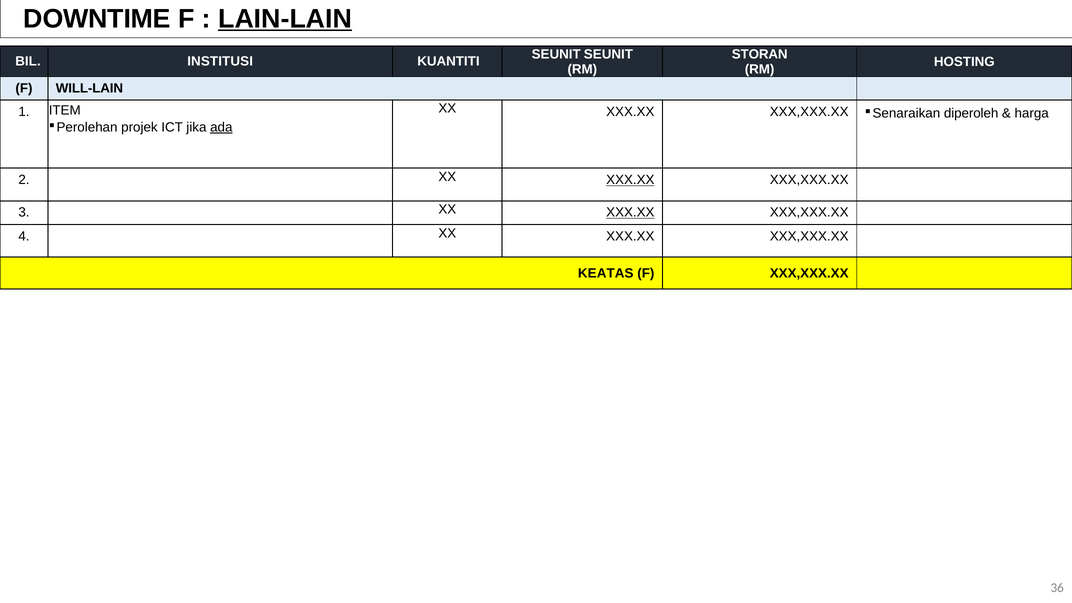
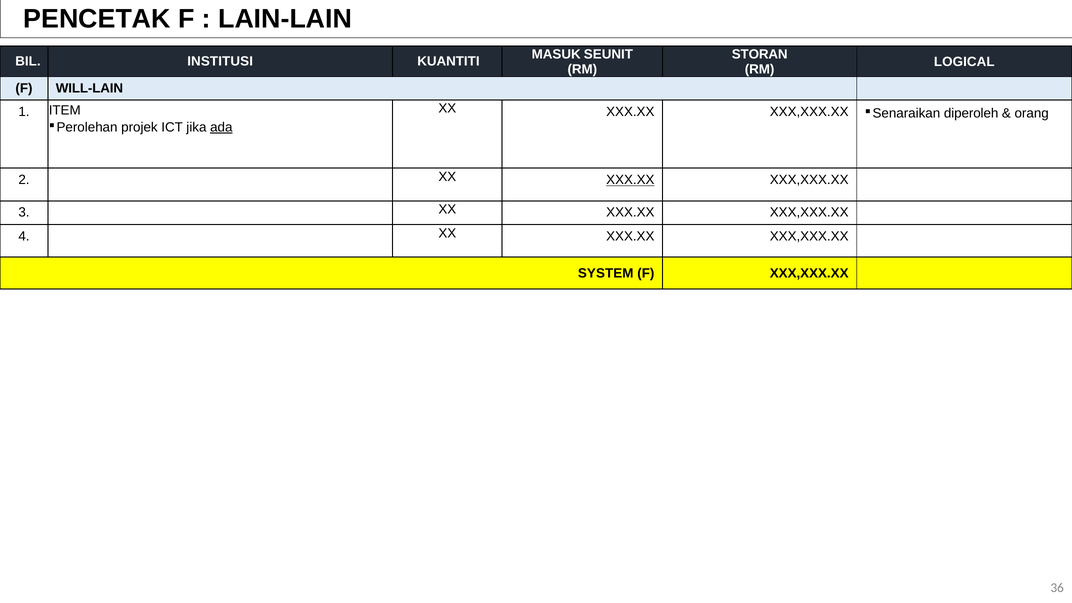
DOWNTIME: DOWNTIME -> PENCETAK (97, 19)
LAIN-LAIN underline: present -> none (285, 19)
SEUNIT: SEUNIT -> MASUK (556, 54)
HOSTING: HOSTING -> LOGICAL (964, 62)
harga: harga -> orang (1032, 113)
XXX.XX underline: present -> none (630, 213)
KEATAS: KEATAS -> SYSTEM (606, 273)
